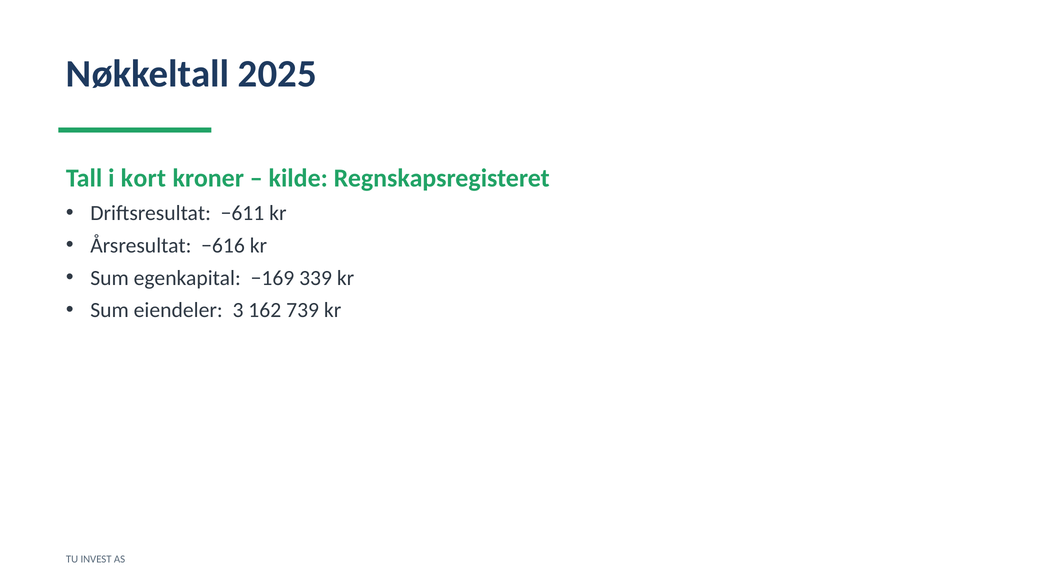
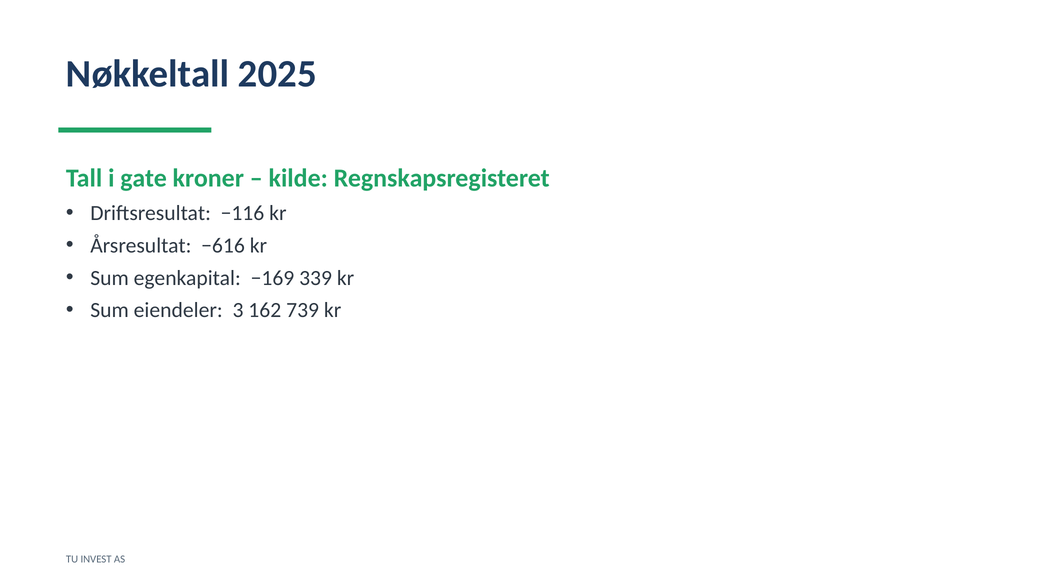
kort: kort -> gate (144, 179)
−611: −611 -> −116 (242, 213)
